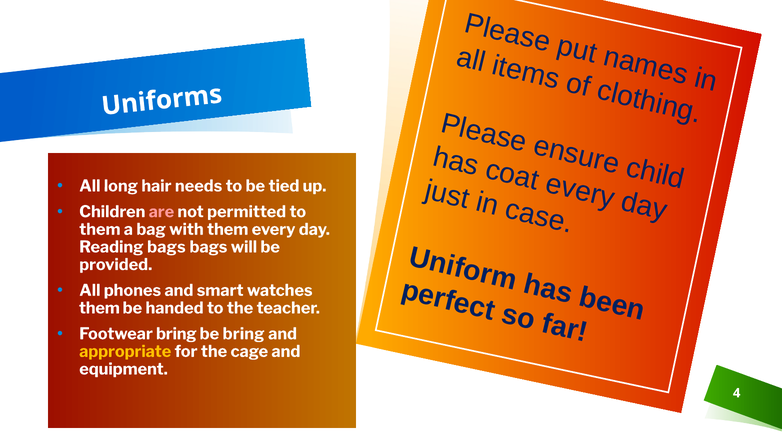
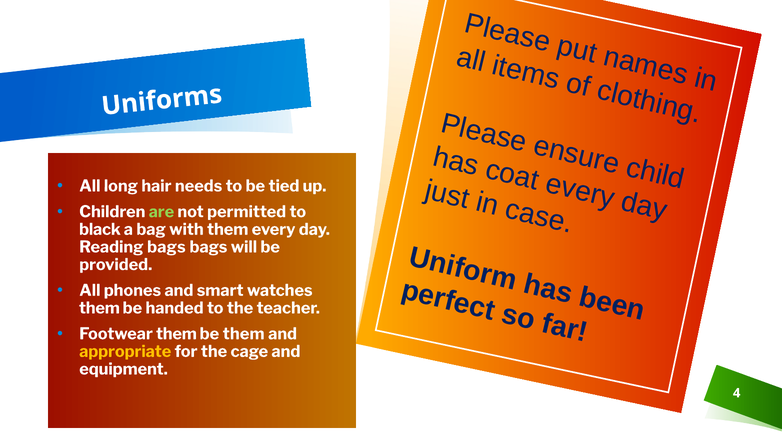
are colour: pink -> light green (161, 212)
them: them -> black (100, 229)
Footwear bring: bring -> them (176, 334)
be bring: bring -> them (244, 334)
